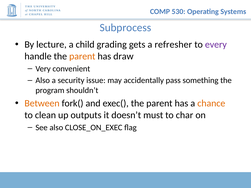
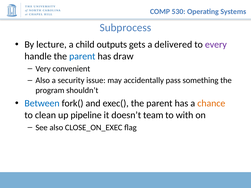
grading: grading -> outputs (112, 45)
refresher: refresher -> delivered (173, 45)
parent colour: orange -> blue (82, 56)
Between colour: orange -> blue (42, 103)
outputs: outputs -> pipeline (86, 115)
must: must -> team (153, 115)
char: char -> with (185, 115)
